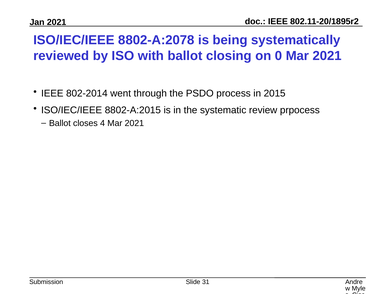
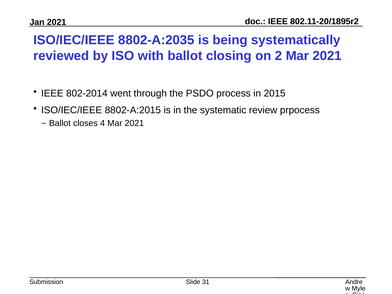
8802-A:2078: 8802-A:2078 -> 8802-A:2035 (156, 40)
0: 0 -> 2 (279, 56)
